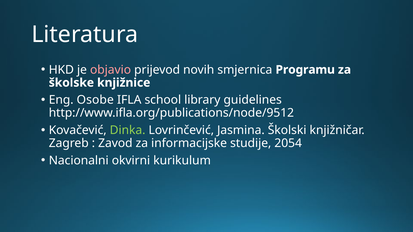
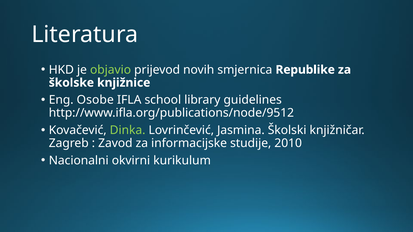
objavio colour: pink -> light green (111, 70)
Programu: Programu -> Republike (305, 70)
2054: 2054 -> 2010 (288, 143)
